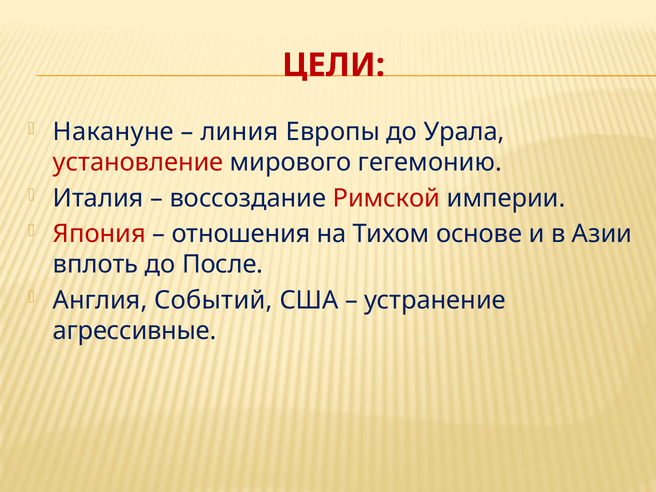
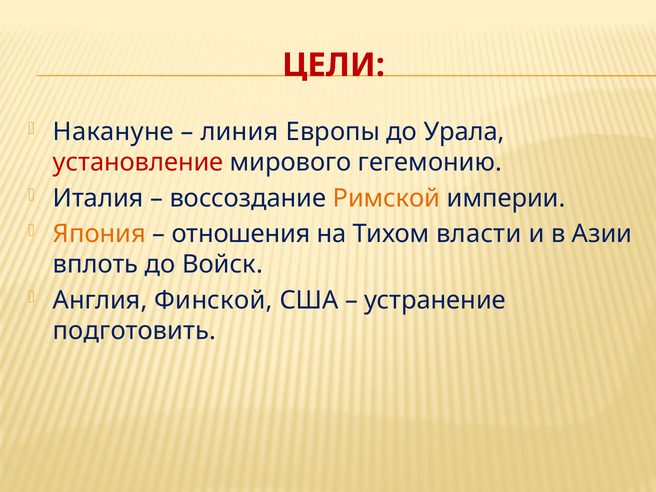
Римской colour: red -> orange (387, 198)
Япония colour: red -> orange (99, 234)
основе: основе -> власти (479, 234)
После: После -> Войск (222, 265)
Событий: Событий -> Финской (213, 300)
агрессивные: агрессивные -> подготовить (135, 331)
